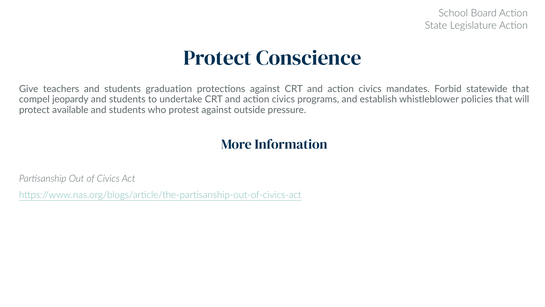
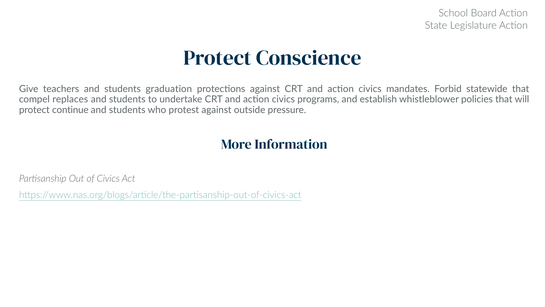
jeopardy: jeopardy -> replaces (70, 99)
available: available -> continue (70, 110)
